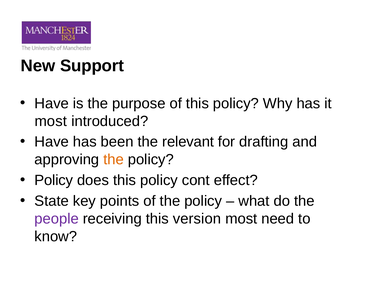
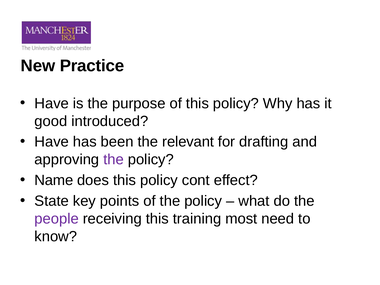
Support: Support -> Practice (92, 66)
most: most -> good (51, 121)
the colour: orange -> purple (114, 160)
Policy: Policy -> Name (54, 180)
version: version -> training (197, 219)
